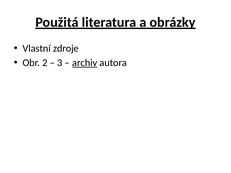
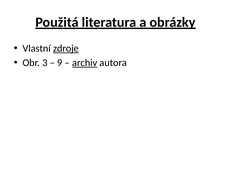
zdroje underline: none -> present (66, 48)
2: 2 -> 3 (45, 63)
3: 3 -> 9 (60, 63)
